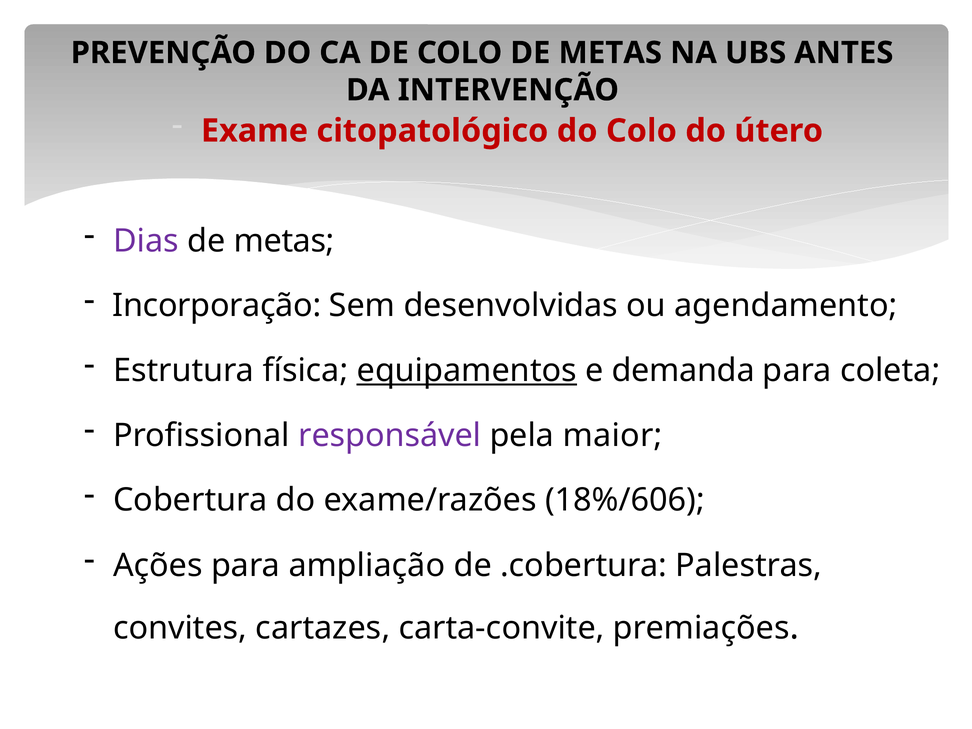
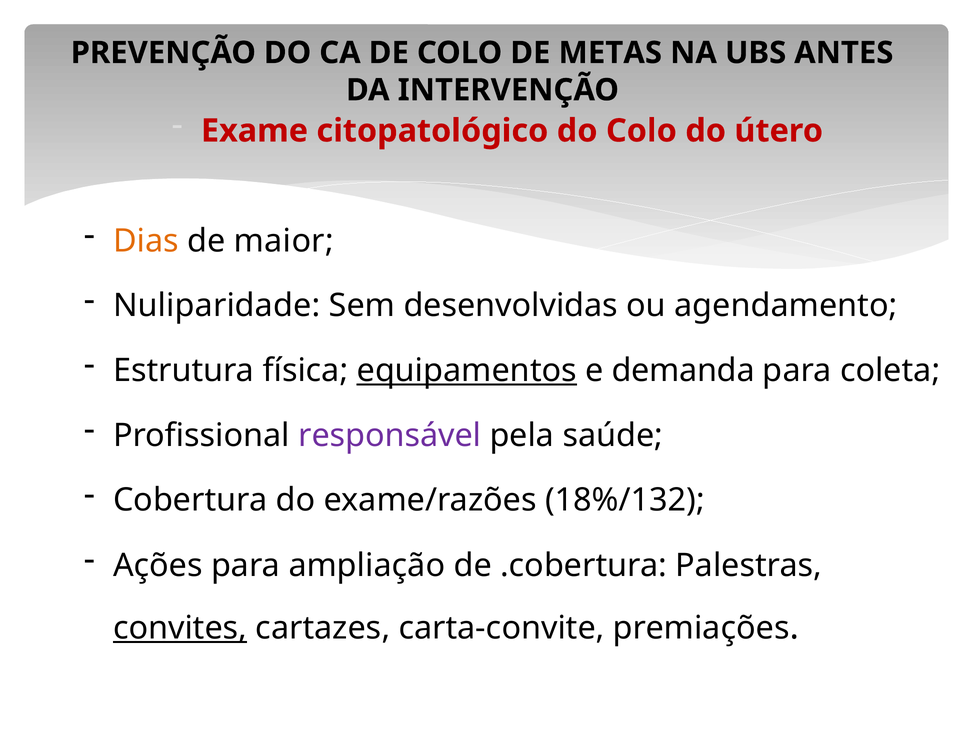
Dias colour: purple -> orange (146, 241)
metas: metas -> maior (284, 241)
Incorporação: Incorporação -> Nuliparidade (217, 306)
maior: maior -> saúde (613, 435)
18%/606: 18%/606 -> 18%/132 (625, 500)
convites underline: none -> present (180, 628)
